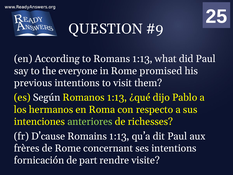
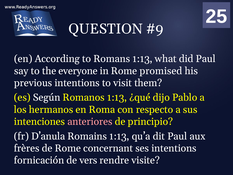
anteriores colour: light green -> pink (90, 121)
richesses: richesses -> principio (150, 121)
D’cause: D’cause -> D’anula (48, 136)
part: part -> vers (88, 160)
